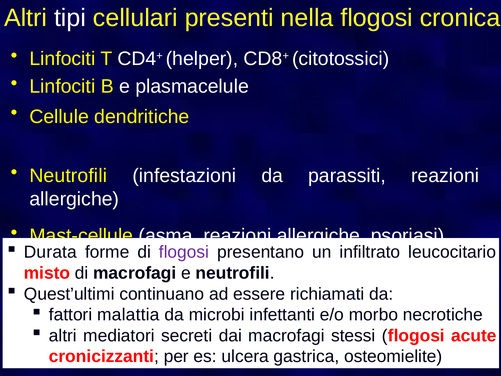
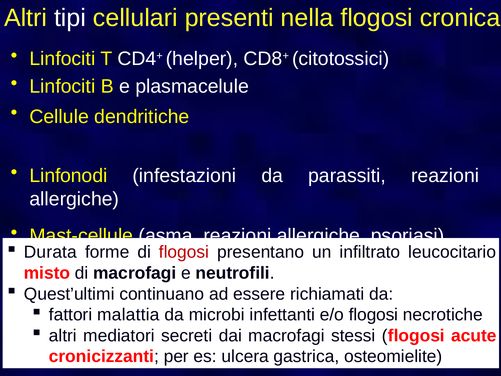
Neutrofili: Neutrofili -> Linfonodi (68, 176)
flogosi colour: purple -> red (184, 252)
e/o morbo: morbo -> flogosi (373, 315)
